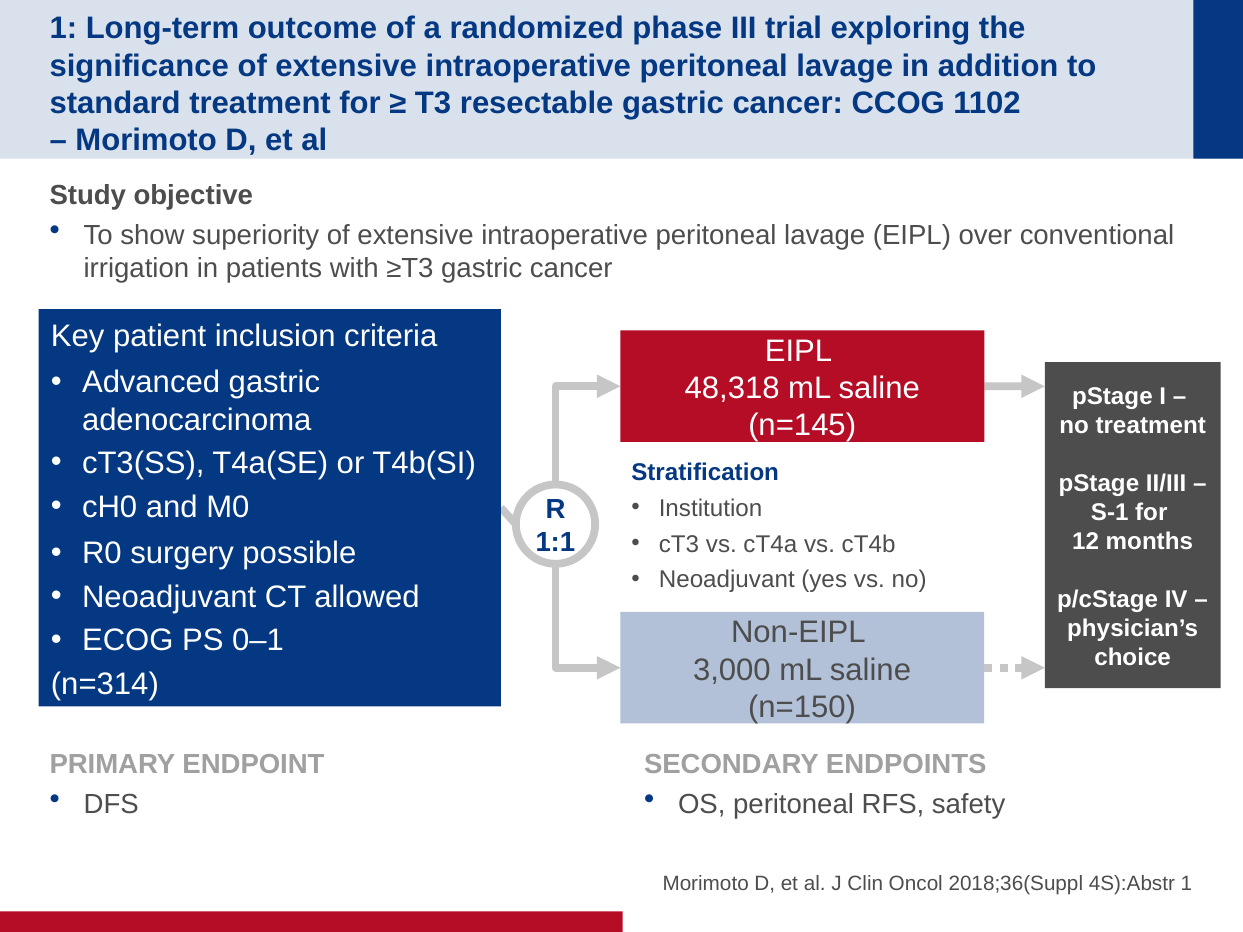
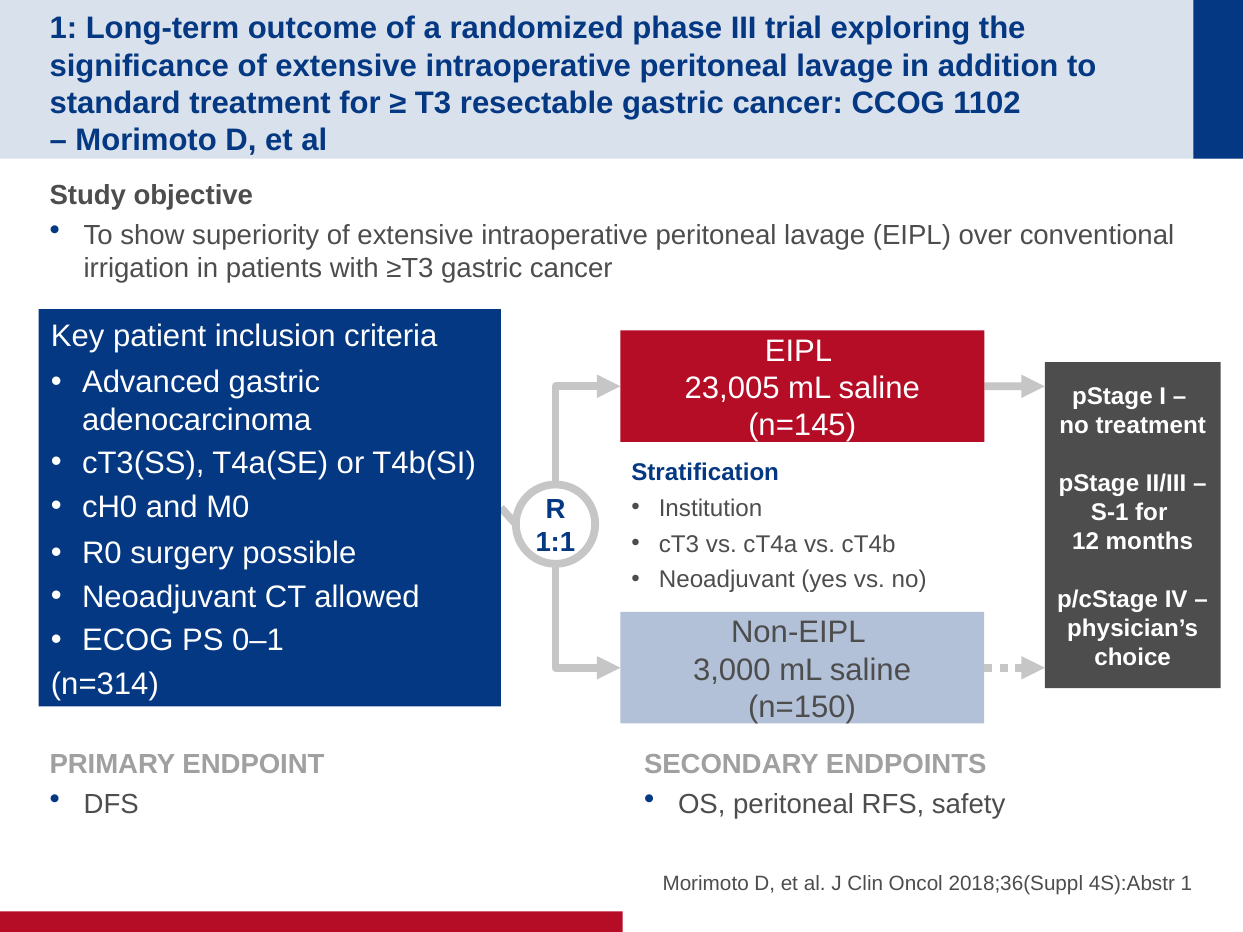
48,318: 48,318 -> 23,005 (732, 389)
